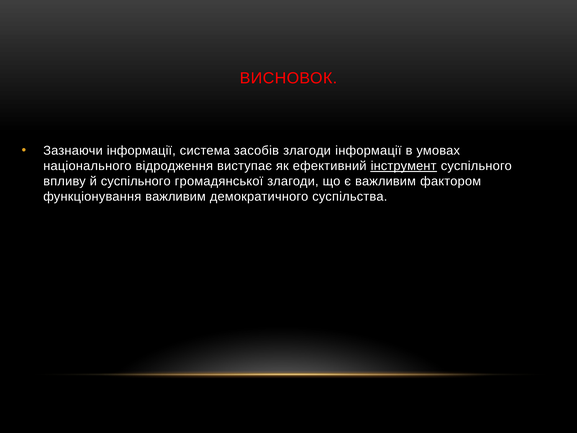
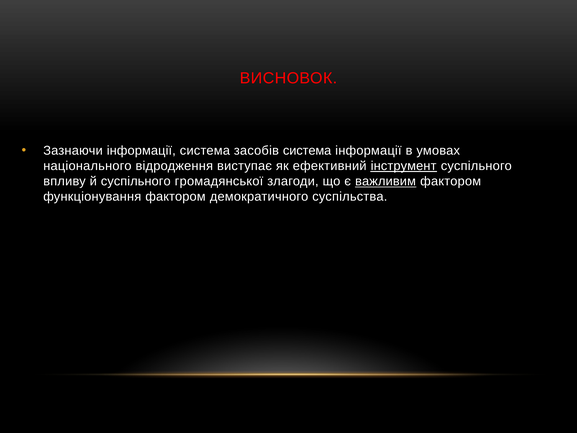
засобів злагоди: злагоди -> система (307, 151)
важливим underline: none -> present (386, 181)
функціонування важливим: важливим -> фактором (175, 197)
